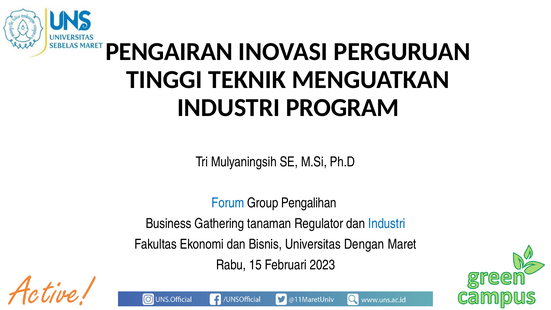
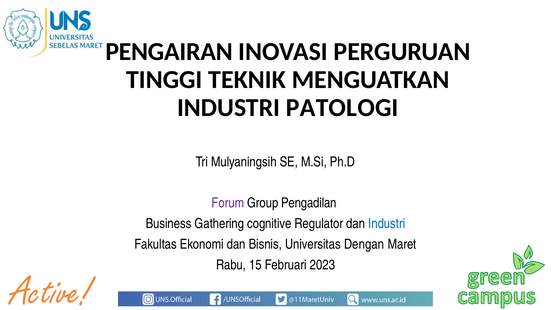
PROGRAM: PROGRAM -> PATOLOGI (342, 108)
Forum colour: blue -> purple (228, 203)
Pengalihan: Pengalihan -> Pengadilan (309, 203)
tanaman: tanaman -> cognitive (269, 224)
